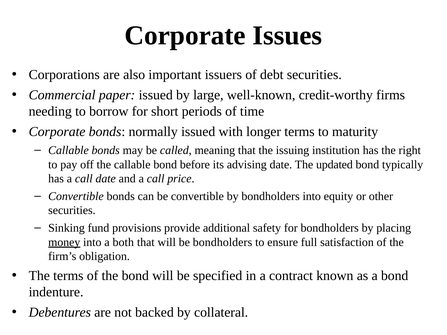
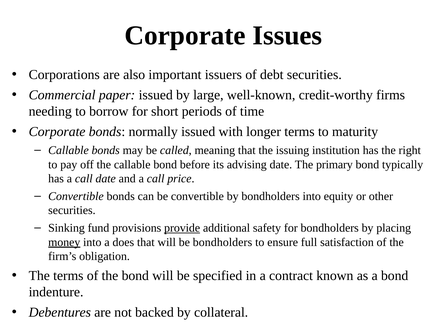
updated: updated -> primary (334, 165)
provide underline: none -> present (182, 228)
both: both -> does (123, 242)
